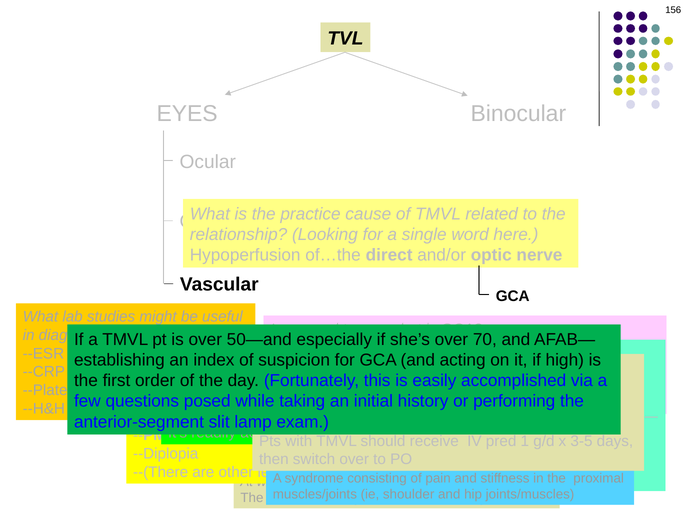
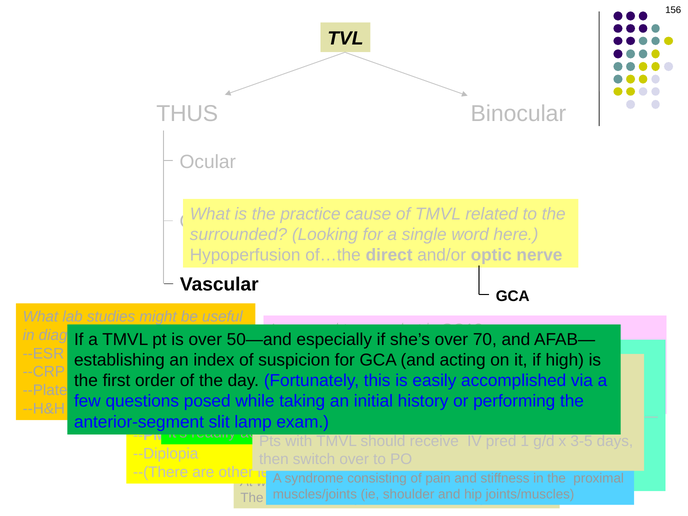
EYES: EYES -> THUS (187, 113)
relationship: relationship -> surrounded (239, 234)
